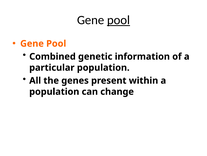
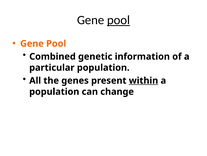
within underline: none -> present (144, 80)
